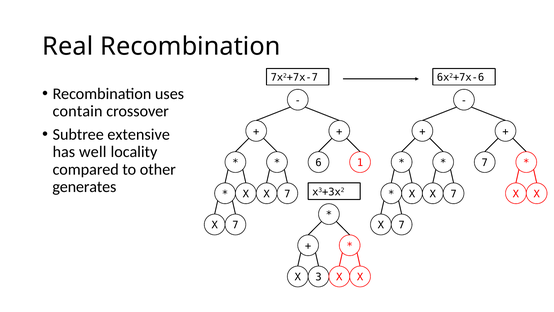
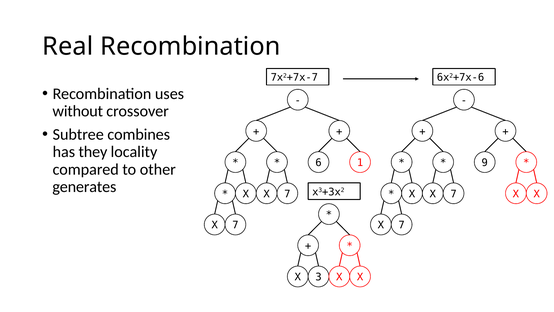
contain: contain -> without (78, 111)
extensive: extensive -> combines (139, 134)
well: well -> they (93, 152)
7: 7 -> 9 (485, 163)
